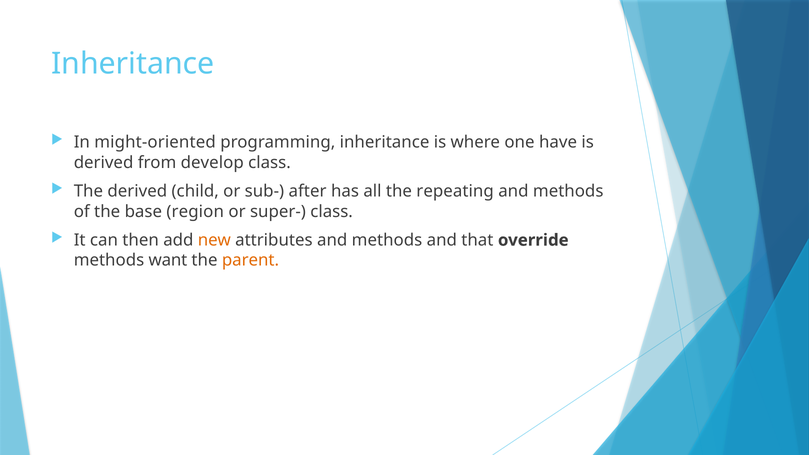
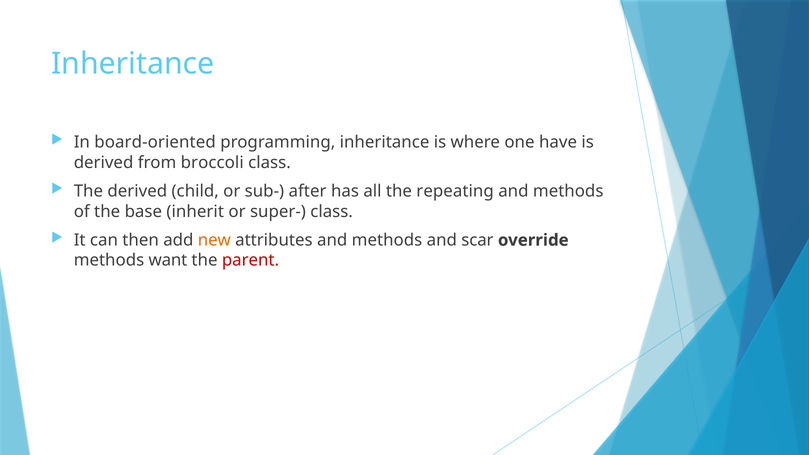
might-oriented: might-oriented -> board-oriented (155, 142)
develop: develop -> broccoli (212, 163)
region: region -> inherit (195, 212)
that: that -> scar (477, 240)
parent colour: orange -> red (250, 260)
